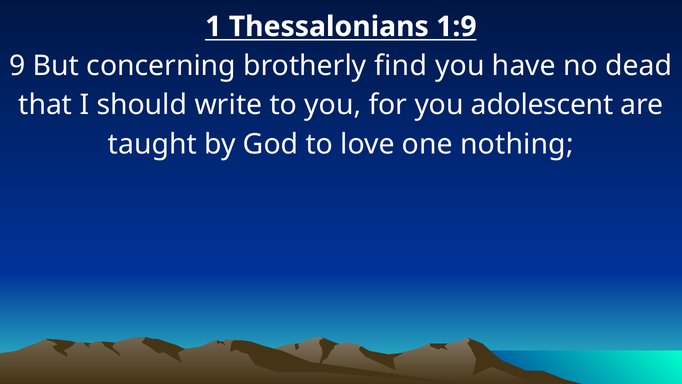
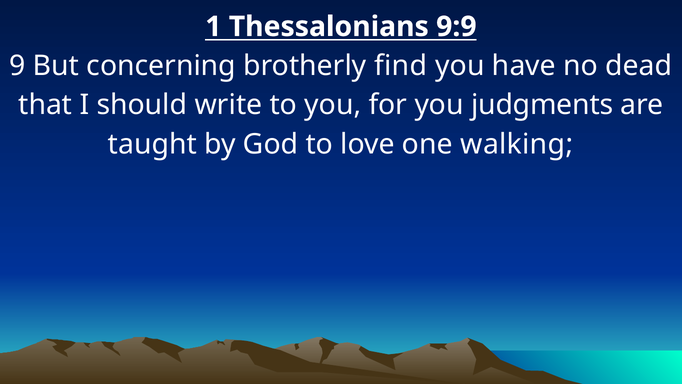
1:9: 1:9 -> 9:9 (456, 27)
adolescent: adolescent -> judgments (542, 105)
nothing: nothing -> walking (517, 144)
